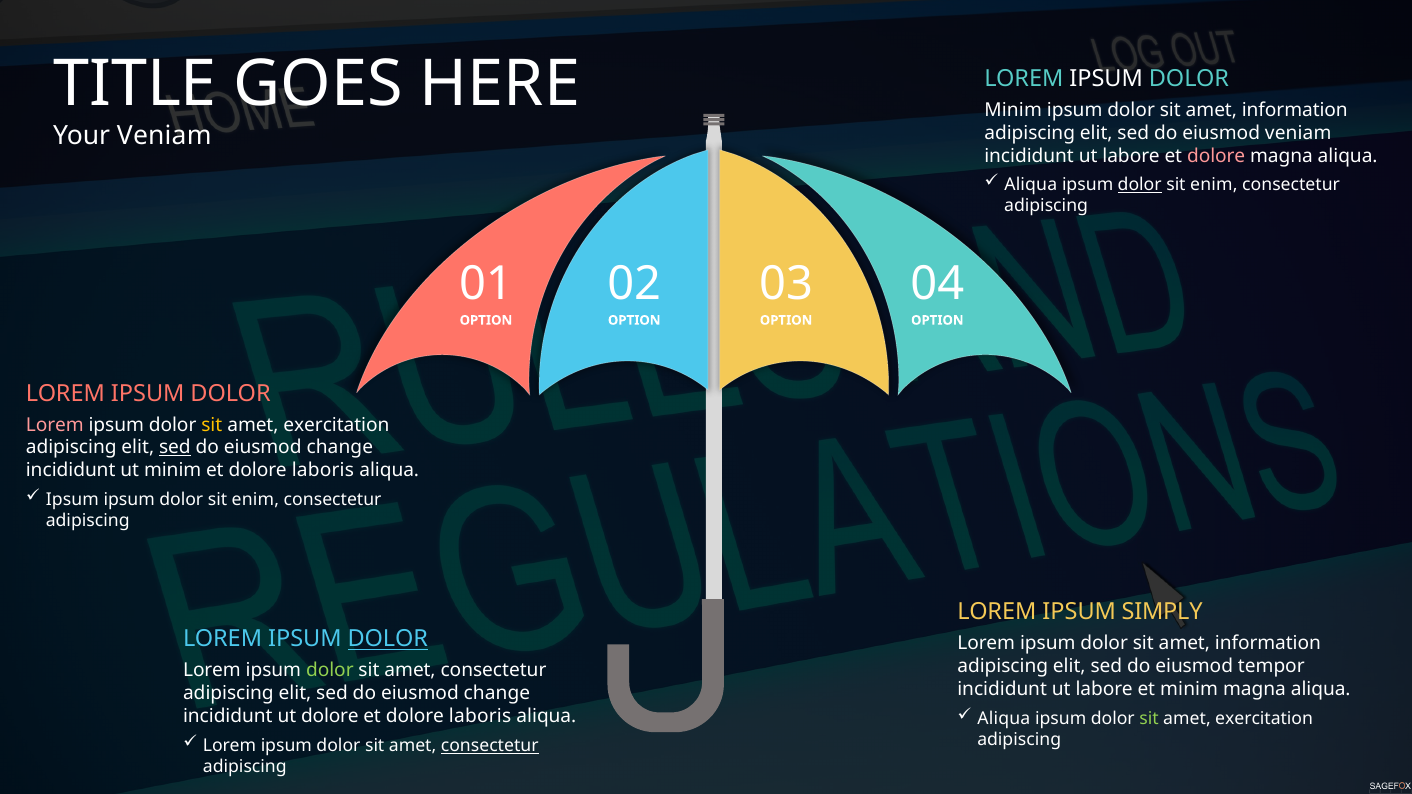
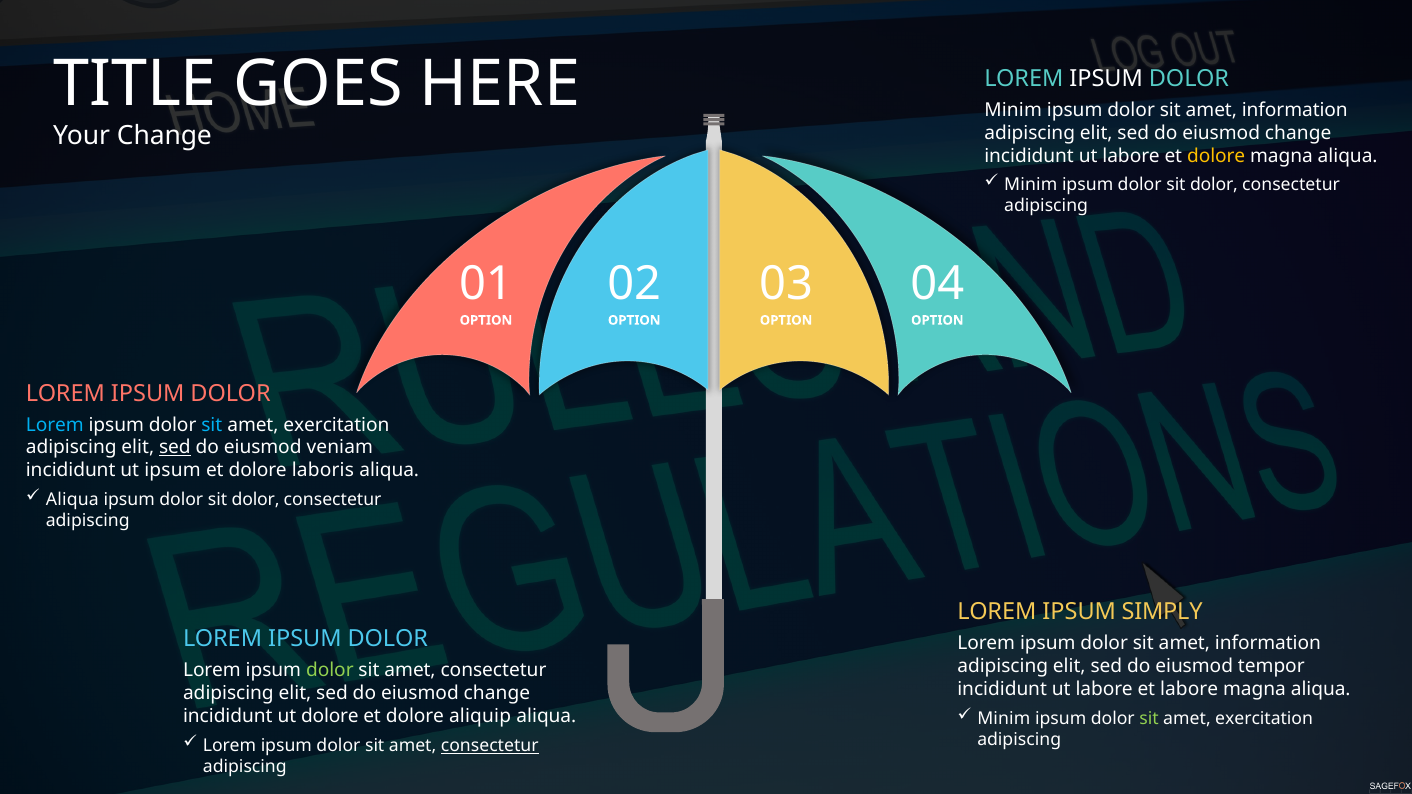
veniam: veniam -> change (1298, 133)
Your Veniam: Veniam -> Change (164, 136)
dolore colour: pink -> yellow (1216, 156)
Aliqua: Aliqua -> Minim (1031, 185)
dolor underline: present -> none (1140, 185)
enim: enim -> dolor (1214, 185)
Lorem colour: pink -> light blue (55, 425)
sit colour: yellow -> light blue (212, 425)
change: change -> veniam (340, 448)
ut minim: minim -> ipsum (173, 471)
Ipsum: Ipsum -> Aliqua (72, 500)
enim: enim -> dolor (256, 500)
DOLOR underline: present -> none (388, 639)
et minim: minim -> labore (1189, 690)
Aliqua: Aliqua -> Minim (1004, 719)
laboris: laboris -> aliquip (480, 717)
